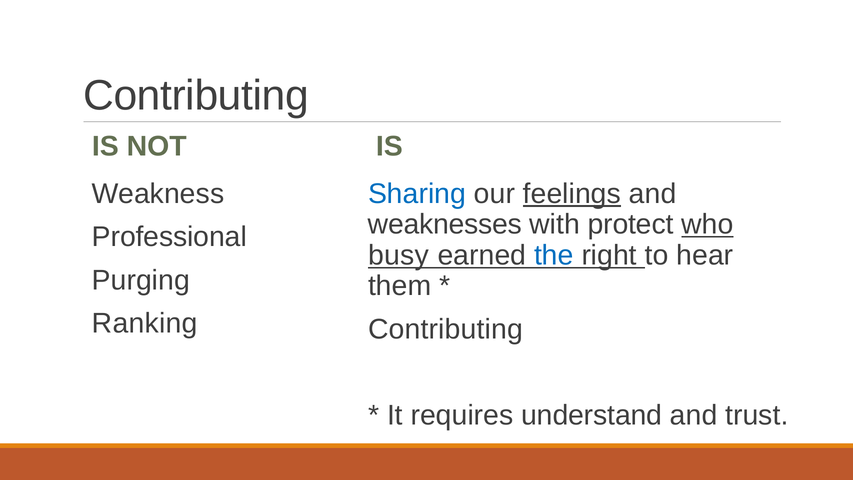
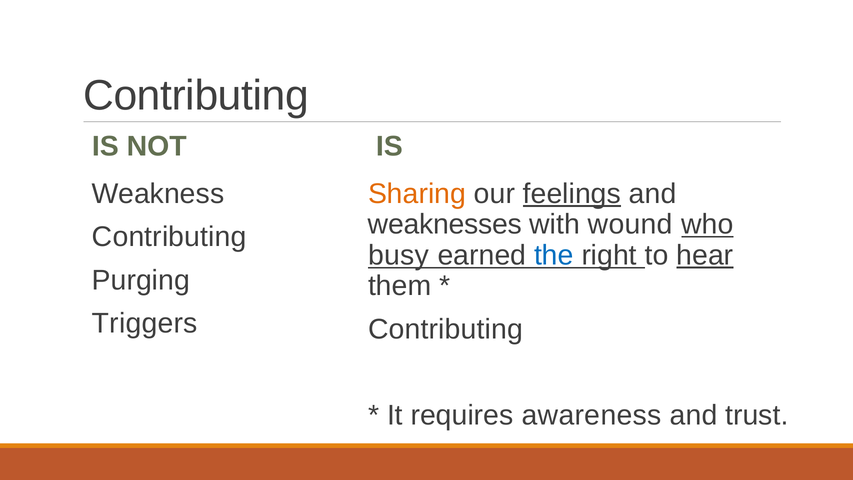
Sharing colour: blue -> orange (417, 194)
protect: protect -> wound (630, 224)
Professional: Professional -> Contributing (169, 237)
hear underline: none -> present (705, 255)
Ranking: Ranking -> Triggers (145, 323)
understand: understand -> awareness (592, 415)
